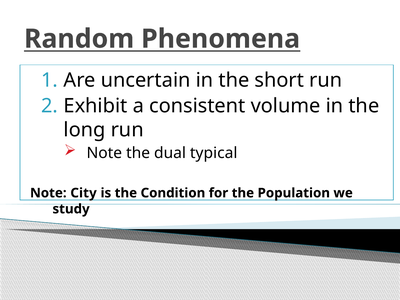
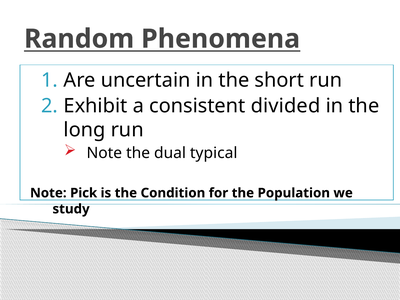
volume: volume -> divided (286, 106)
City: City -> Pick (84, 193)
